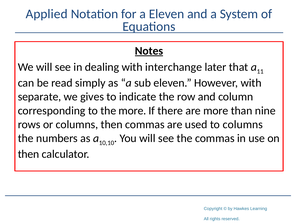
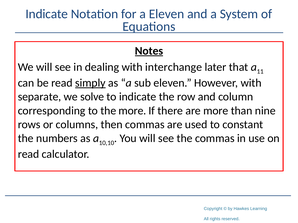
Applied: Applied -> Indicate (47, 14)
simply underline: none -> present (90, 83)
gives: gives -> solve (92, 97)
to columns: columns -> constant (243, 125)
then: then -> read (28, 155)
